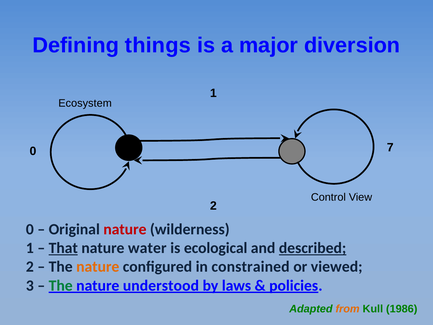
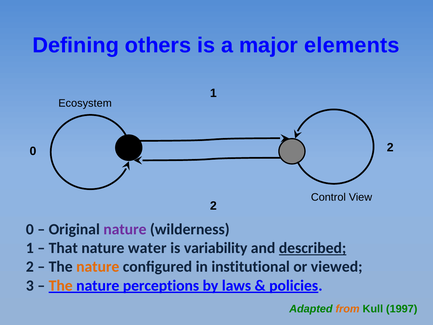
things: things -> others (158, 45)
diversion: diversion -> elements (352, 45)
0 7: 7 -> 2 (390, 147)
nature colour: red -> purple (125, 229)
That underline: present -> none (63, 248)
ecological: ecological -> variability (216, 248)
constrained: constrained -> institutional (251, 267)
The colour: green -> orange (61, 285)
understood: understood -> perceptions (161, 285)
1986: 1986 -> 1997 (402, 309)
